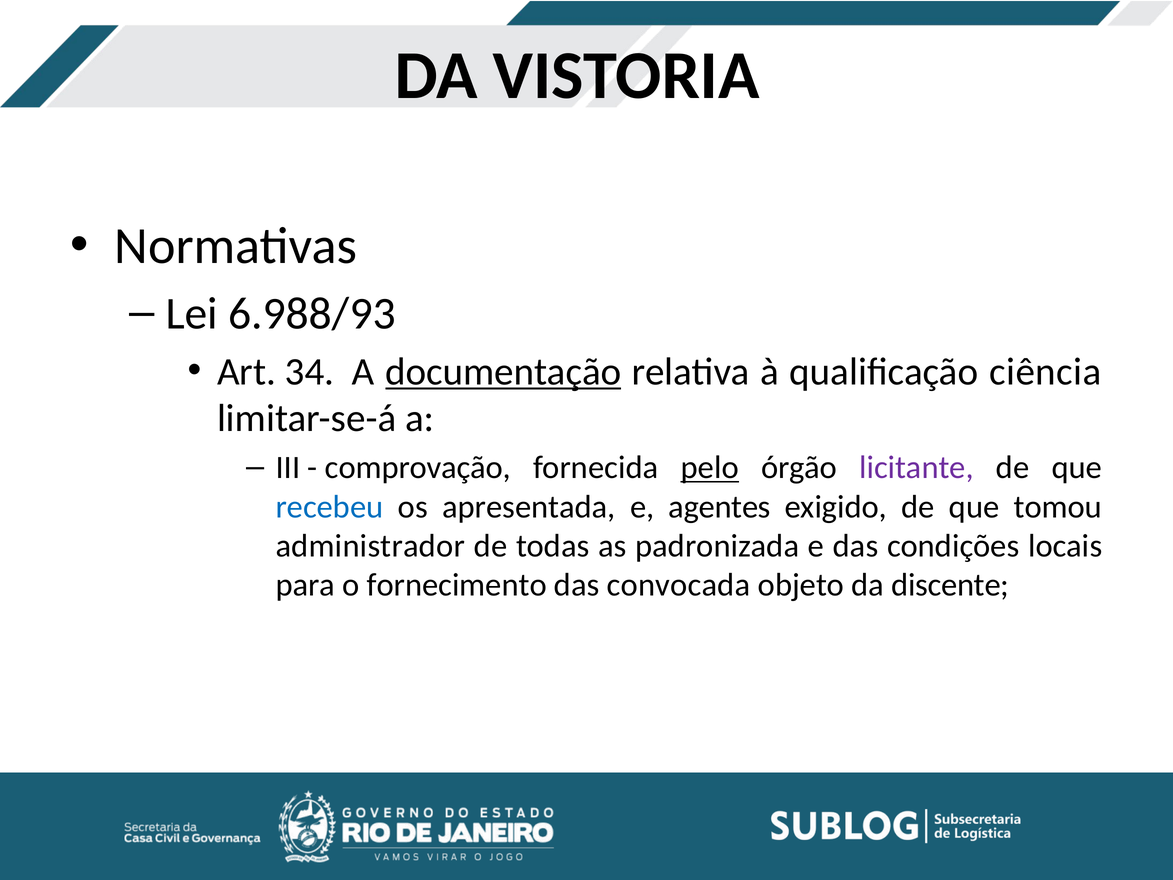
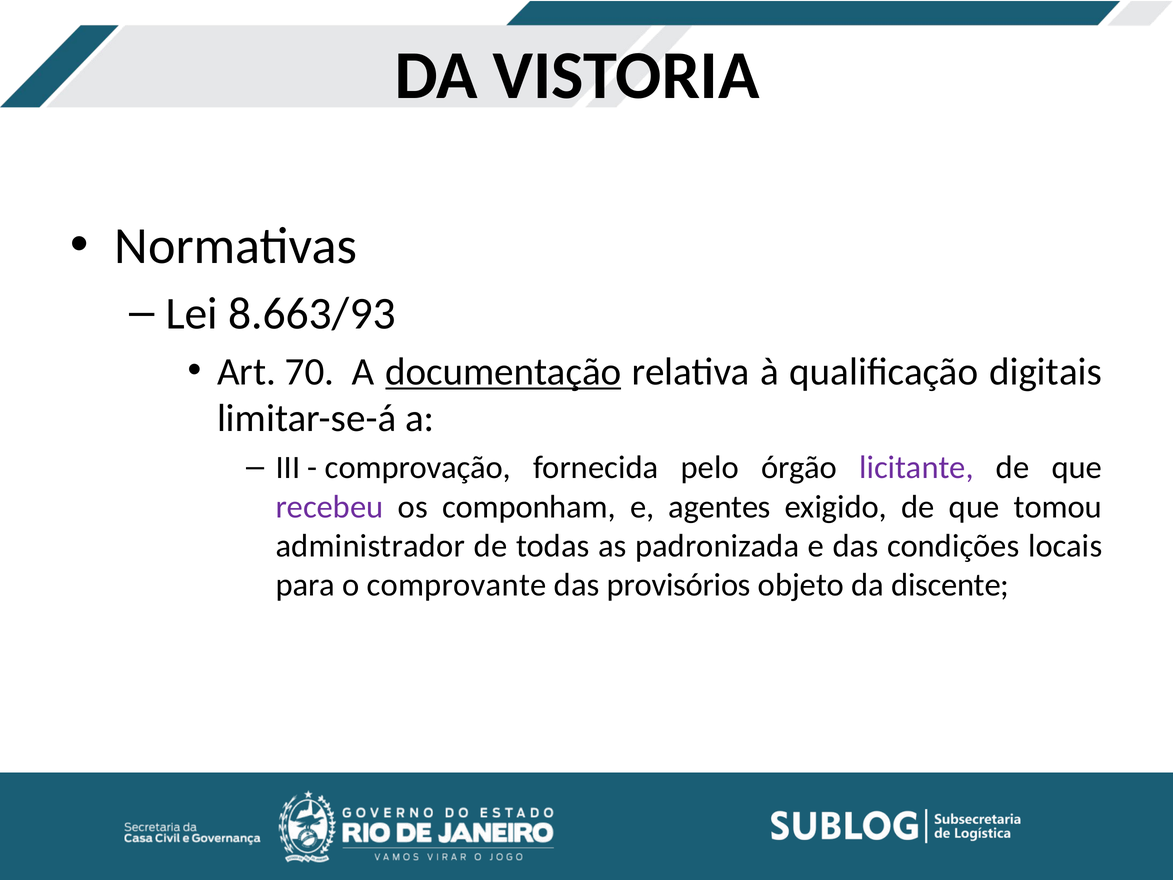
6.988/93: 6.988/93 -> 8.663/93 (312, 313)
34: 34 -> 70 (310, 372)
ciência: ciência -> digitais (1046, 372)
pelo underline: present -> none (710, 468)
recebeu colour: blue -> purple (329, 507)
apresentada: apresentada -> componham (529, 507)
fornecimento: fornecimento -> comprovante (457, 585)
convocada: convocada -> provisórios (679, 585)
